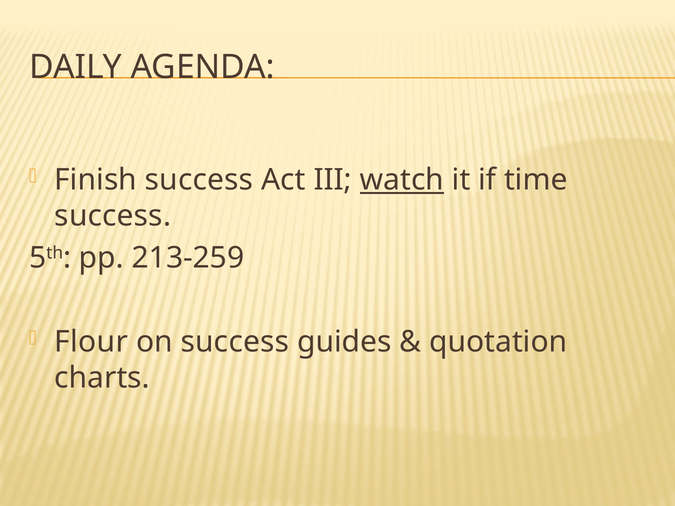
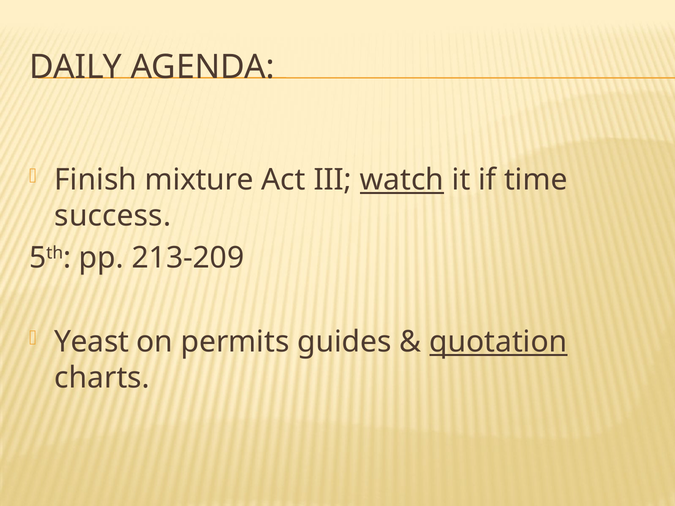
Finish success: success -> mixture (199, 180)
213-259: 213-259 -> 213-209 (188, 258)
Flour: Flour -> Yeast (92, 342)
on success: success -> permits (235, 342)
quotation underline: none -> present (498, 342)
